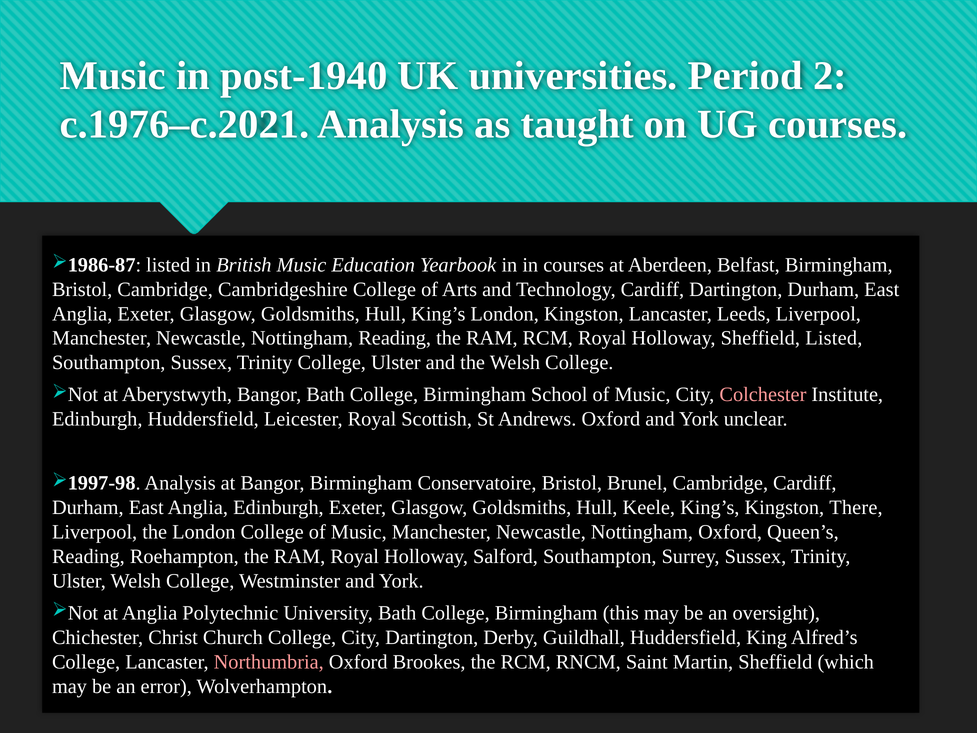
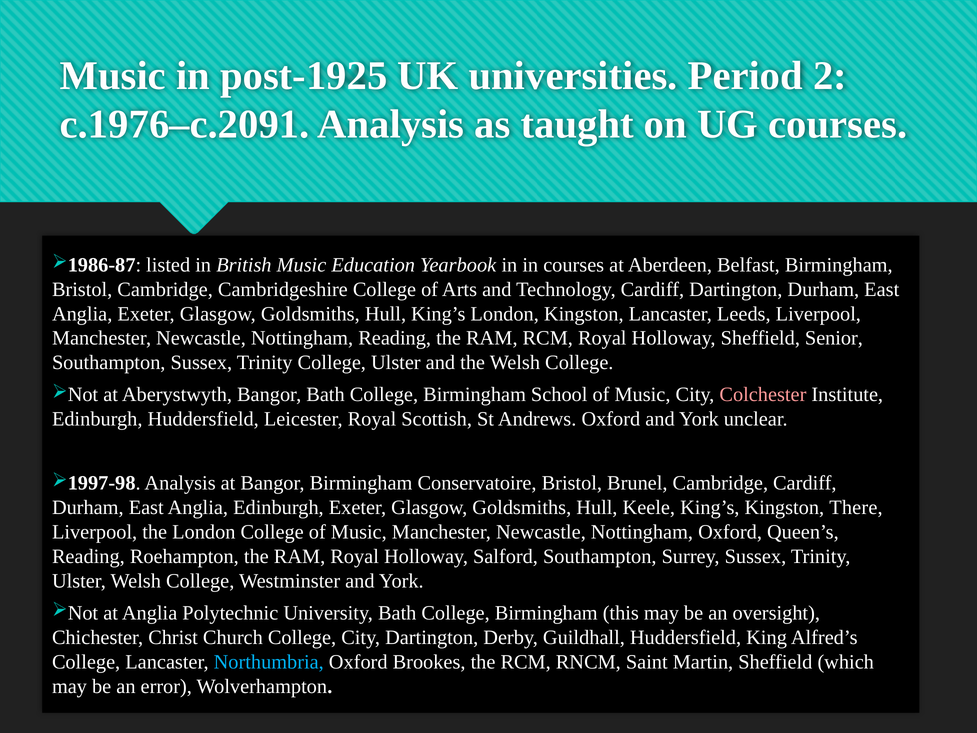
post-1940: post-1940 -> post-1925 (304, 76)
c.1976–c.2021: c.1976–c.2021 -> c.1976–c.2091 (185, 124)
Sheffield Listed: Listed -> Senior (834, 338)
Northumbria colour: pink -> light blue (269, 662)
